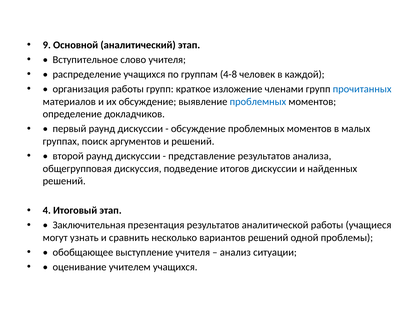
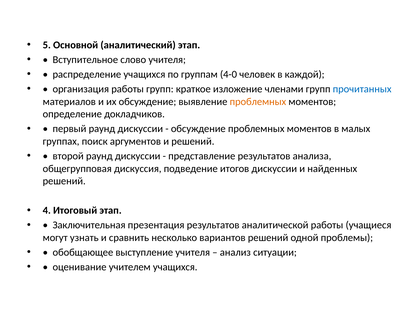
9: 9 -> 5 (47, 45)
4-8: 4-8 -> 4-0 (228, 74)
проблемных colour: blue -> orange (258, 101)
